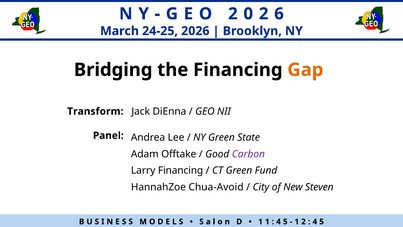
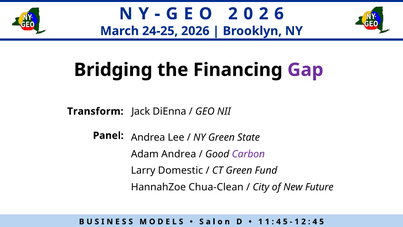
Gap colour: orange -> purple (305, 70)
Adam Offtake: Offtake -> Andrea (179, 154)
Larry Financing: Financing -> Domestic (180, 170)
Chua-Avoid: Chua-Avoid -> Chua-Clean (216, 187)
Steven: Steven -> Future (319, 187)
